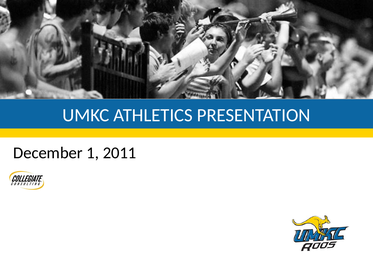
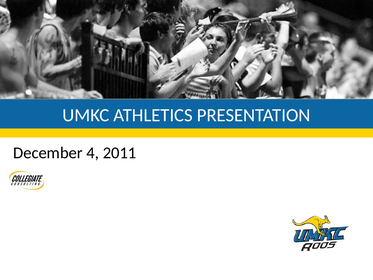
1: 1 -> 4 (93, 153)
